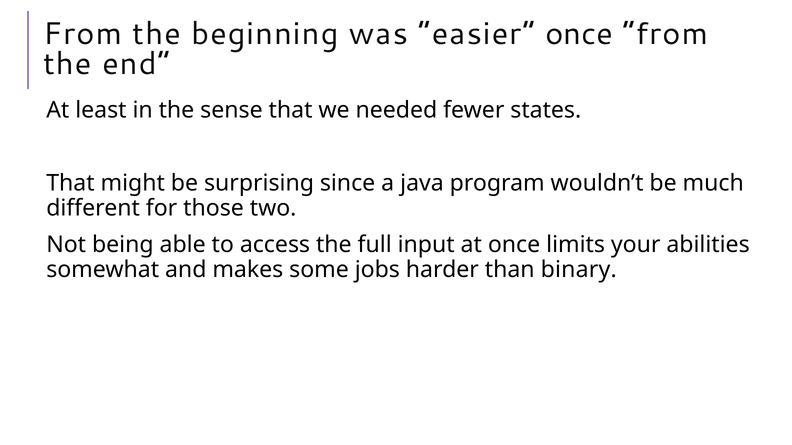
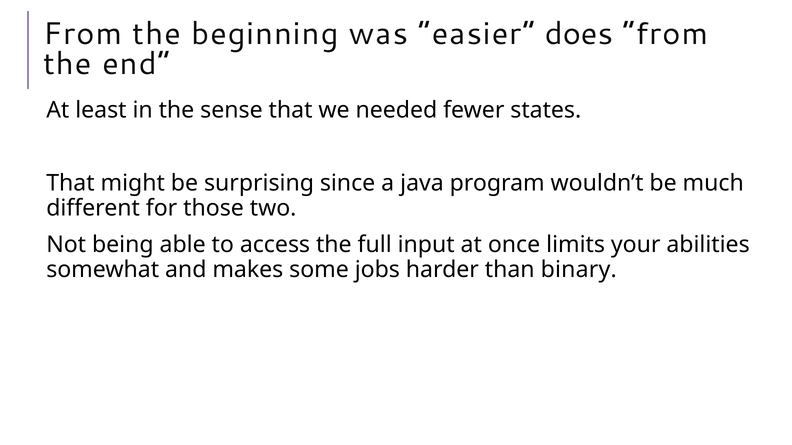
easier once: once -> does (579, 34)
